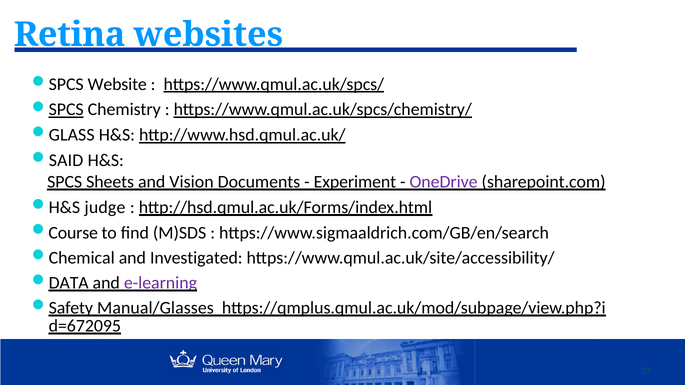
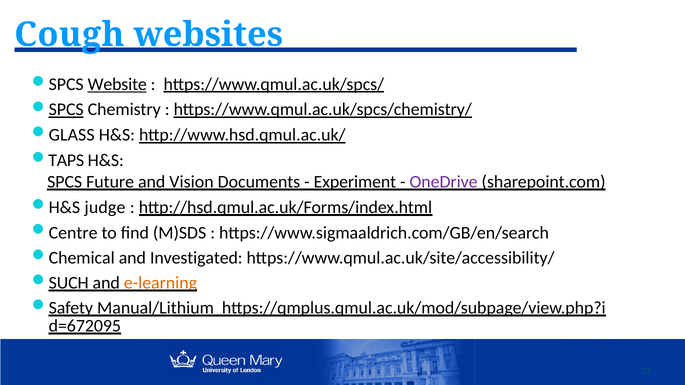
Retina: Retina -> Cough (69, 35)
Website underline: none -> present (117, 84)
SAID: SAID -> TAPS (66, 161)
Sheets: Sheets -> Future (110, 182)
Course: Course -> Centre (73, 233)
DATA: DATA -> SUCH (69, 283)
e-learning colour: purple -> orange (160, 283)
Manual/Glasses: Manual/Glasses -> Manual/Lithium (155, 308)
